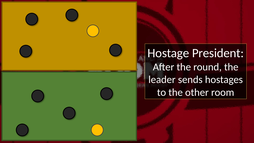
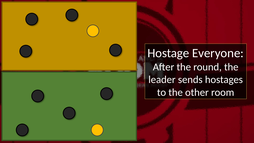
President: President -> Everyone (218, 53)
